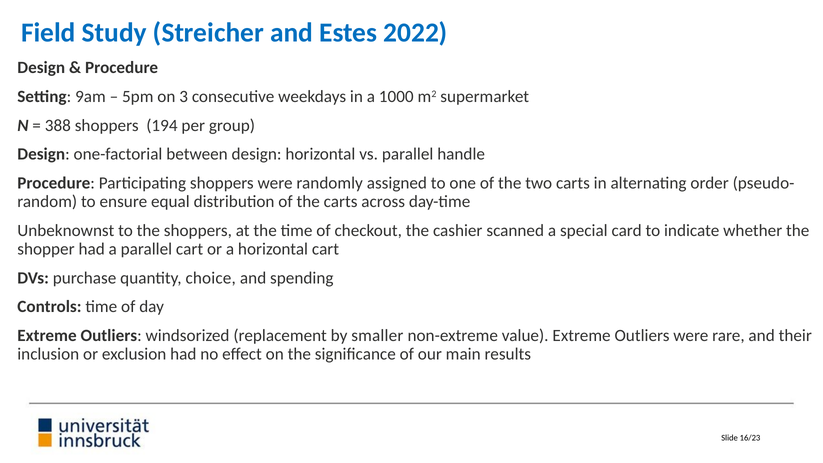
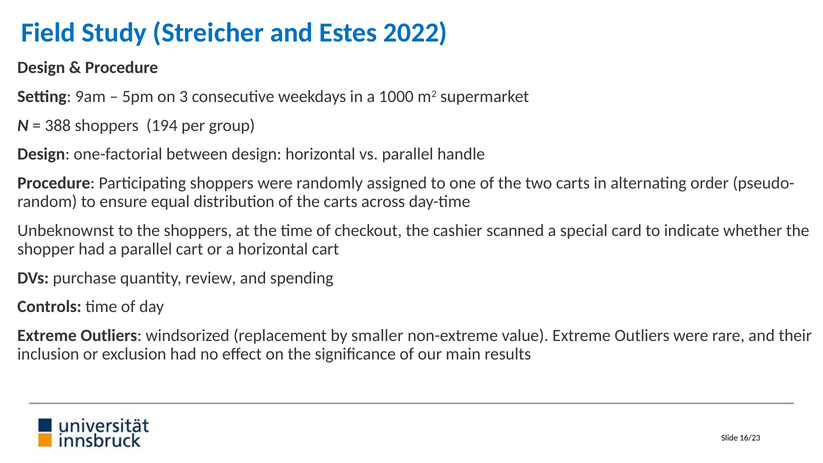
choice: choice -> review (211, 278)
